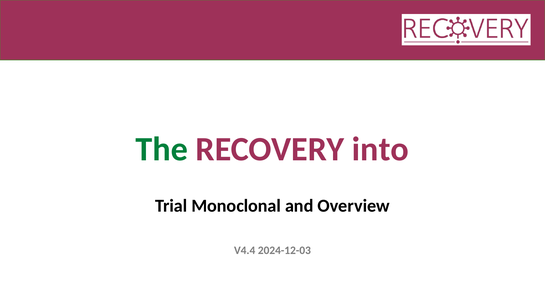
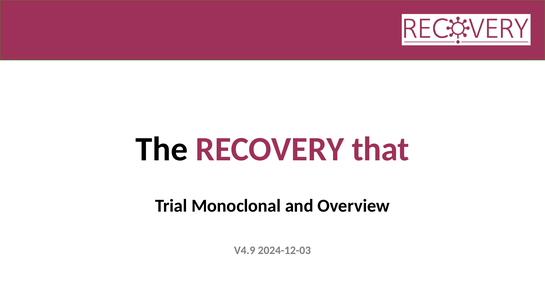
The colour: green -> black (162, 149)
into: into -> that (381, 149)
V4.4: V4.4 -> V4.9 (245, 250)
